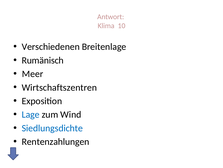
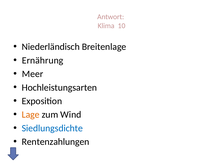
Verschiedenen: Verschiedenen -> Niederländisch (51, 47)
Rumänisch: Rumänisch -> Ernährung (43, 60)
Wirtschaftszentren: Wirtschaftszentren -> Hochleistungsarten (59, 87)
Lage colour: blue -> orange (31, 114)
